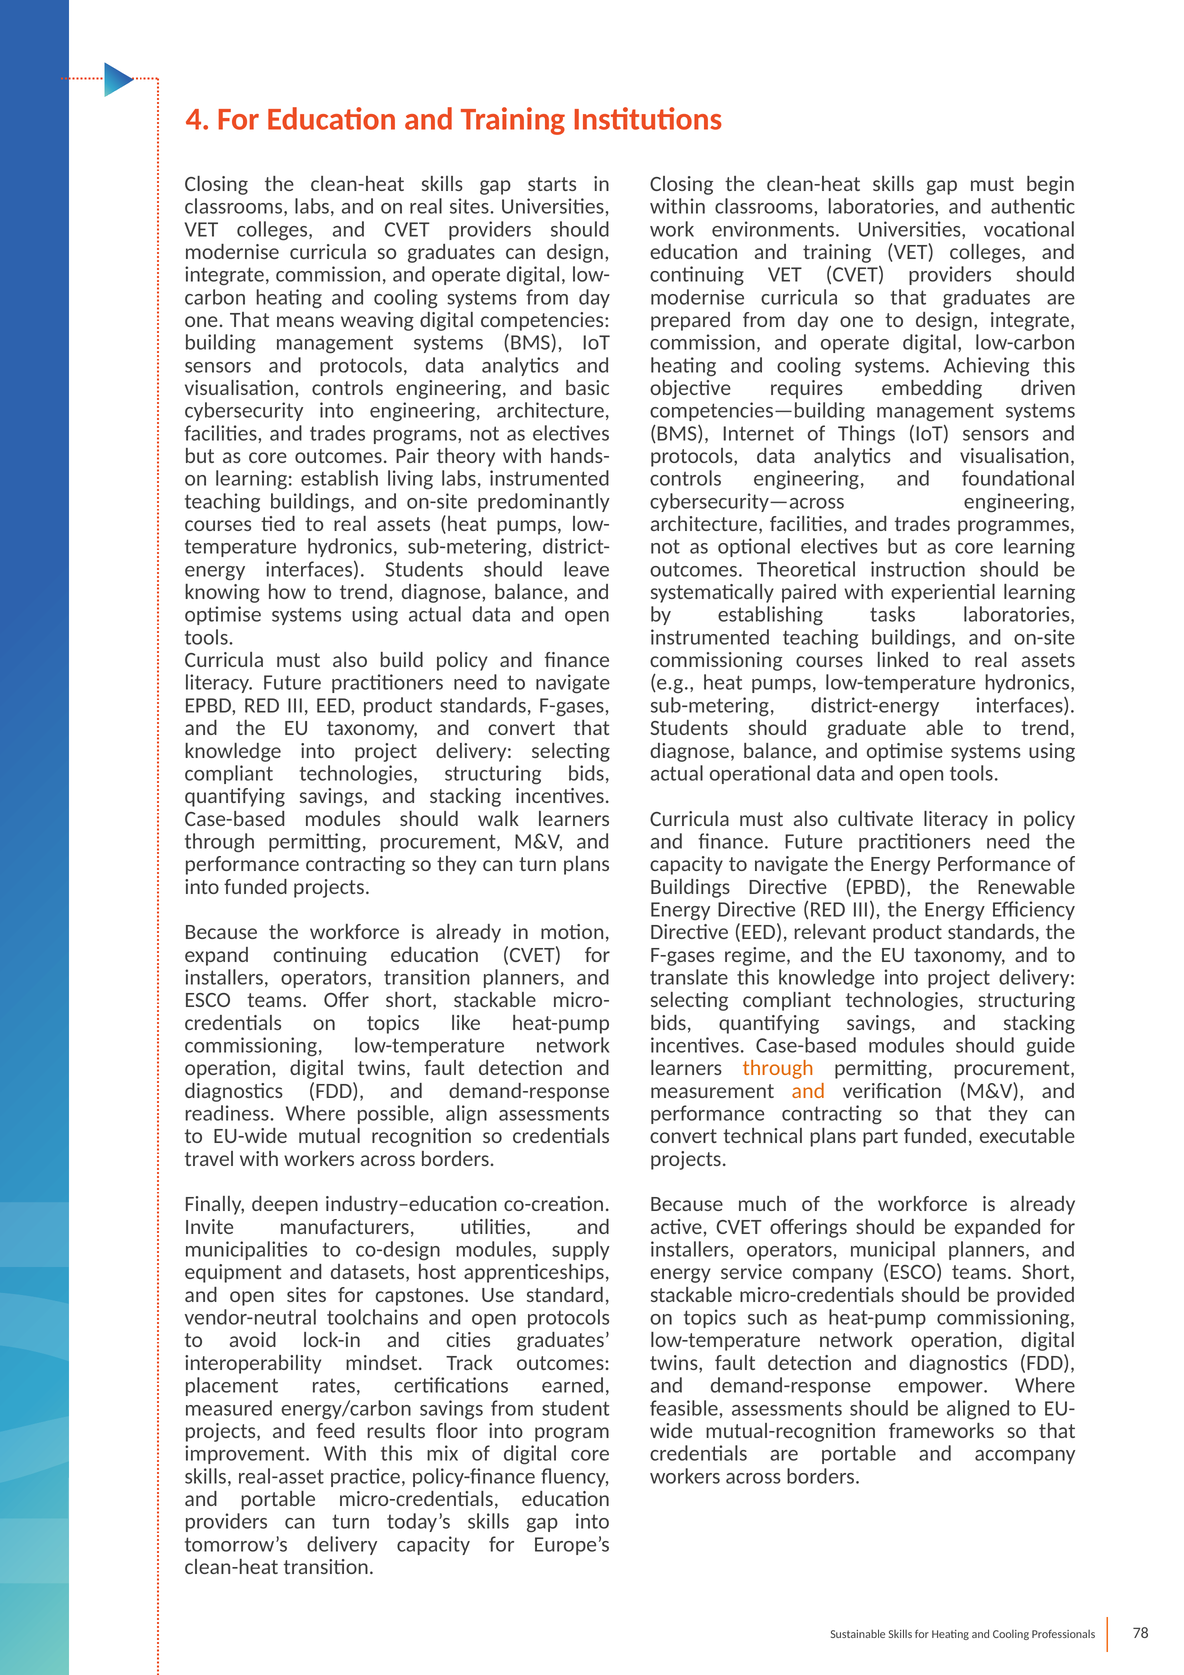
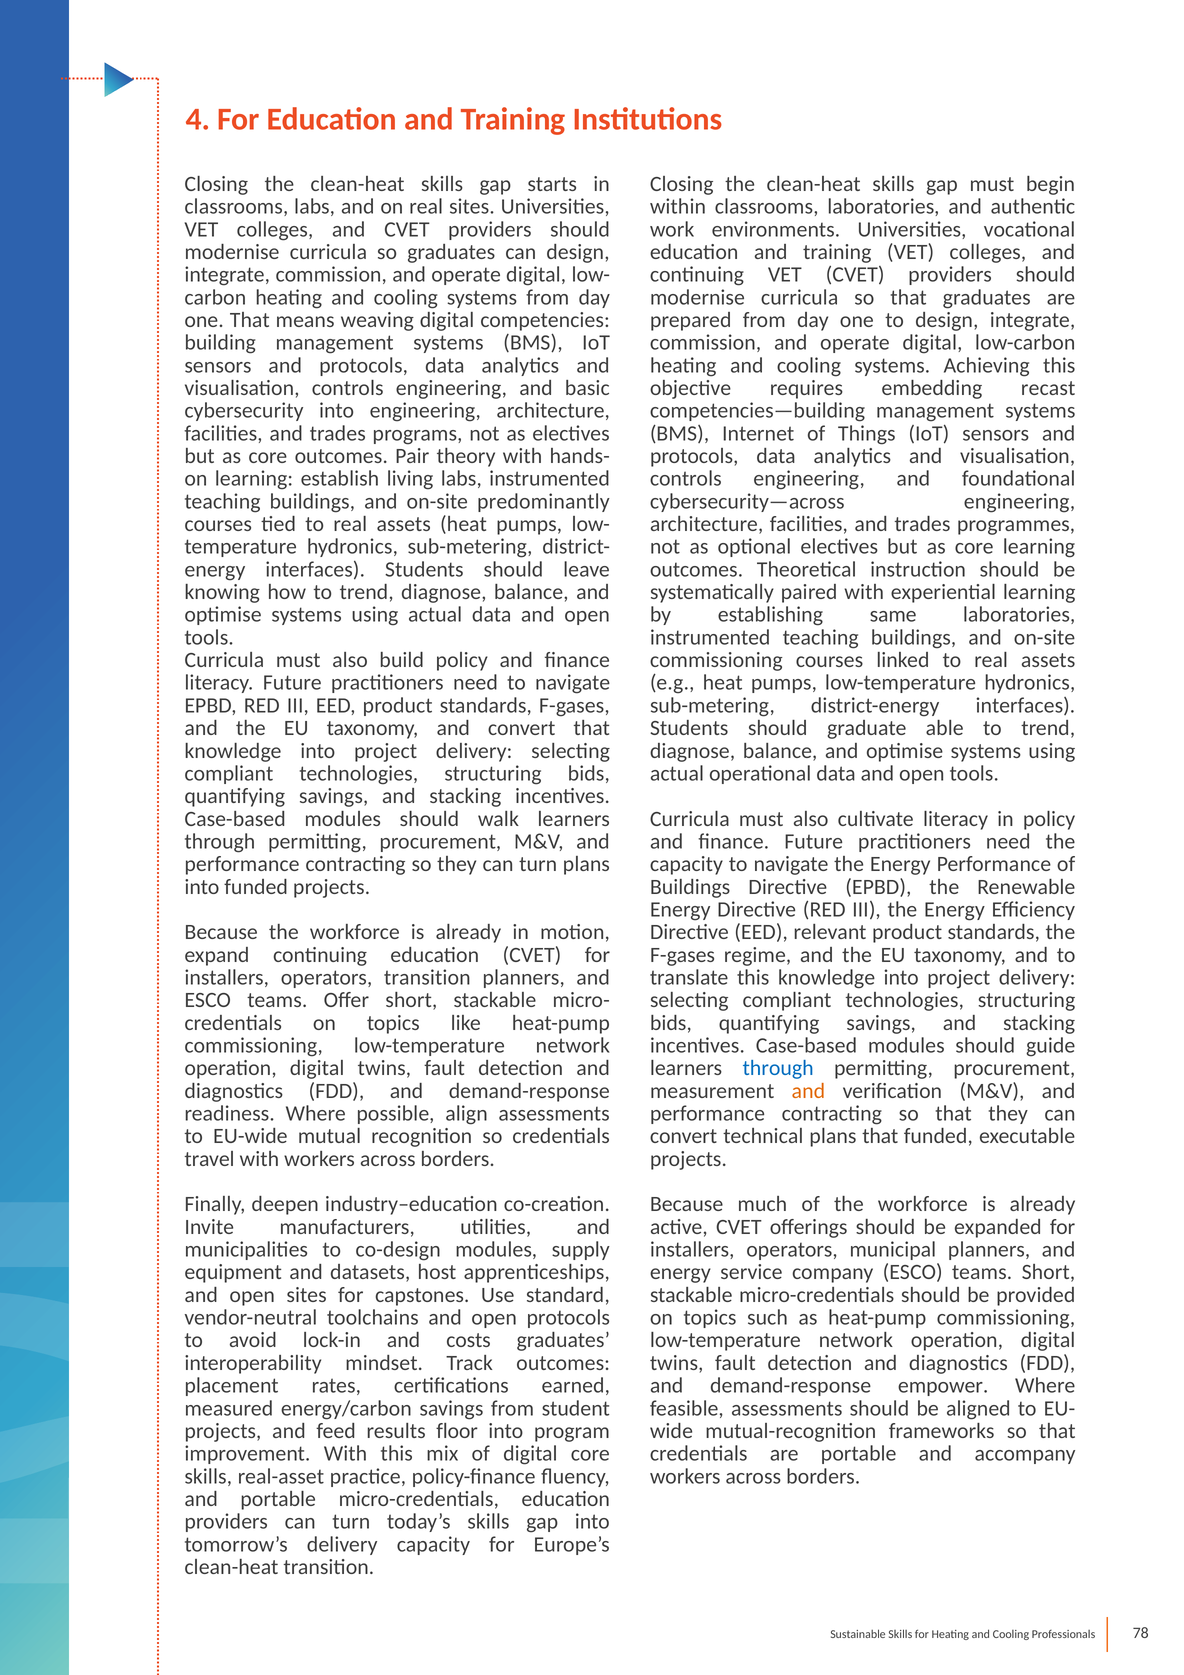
driven: driven -> recast (1048, 388)
tasks: tasks -> same (893, 615)
through colour: orange -> blue (778, 1068)
plans part: part -> that (880, 1136)
cities: cities -> costs (468, 1340)
